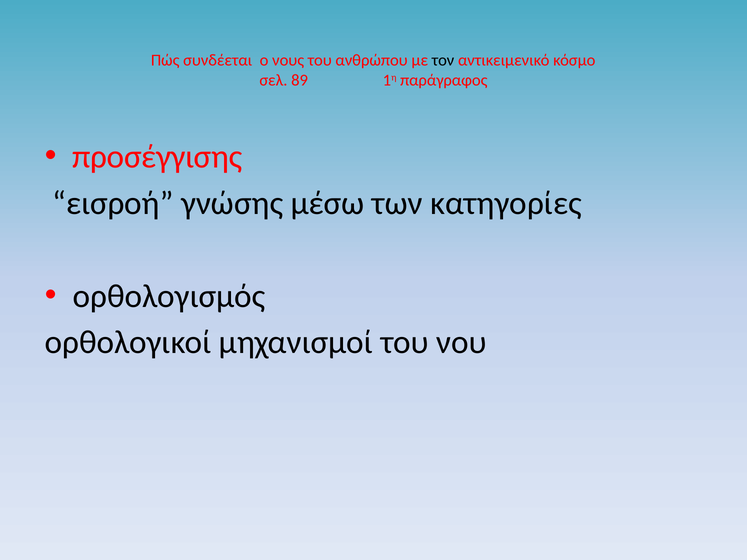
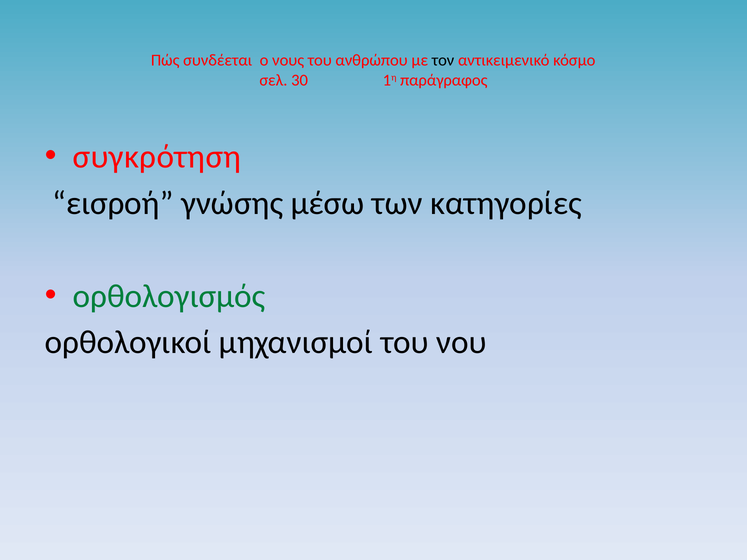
89: 89 -> 30 (300, 80)
προσέγγισης: προσέγγισης -> συγκρότηση (157, 157)
ορθολογισμός colour: black -> green (169, 296)
